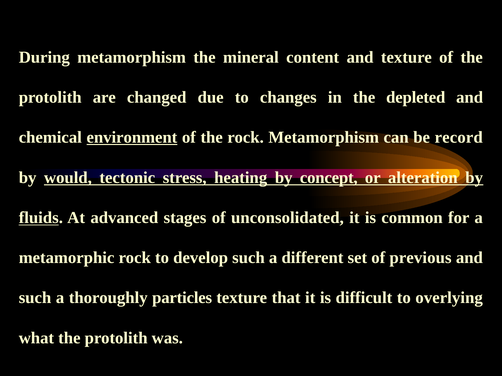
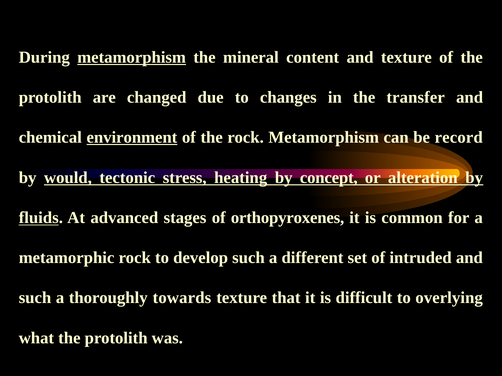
metamorphism underline: none -> present (132, 57)
depleted: depleted -> transfer (416, 97)
unconsolidated: unconsolidated -> orthopyroxenes (288, 218)
previous: previous -> intruded (421, 258)
particles: particles -> towards (182, 298)
